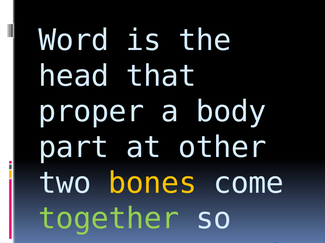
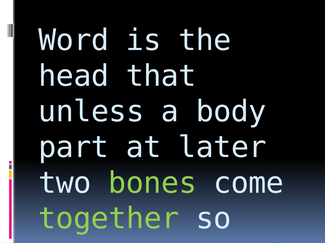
proper: proper -> unless (91, 112)
other: other -> later (222, 148)
bones colour: yellow -> light green (152, 184)
